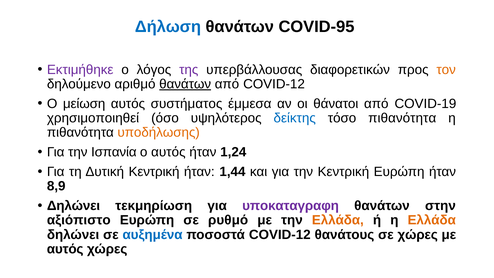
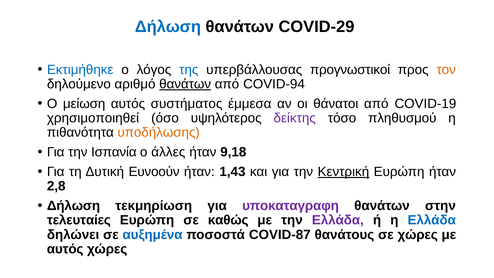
COVID-95: COVID-95 -> COVID-29 (316, 27)
Εκτιμήθηκε colour: purple -> blue (80, 70)
της colour: purple -> blue (189, 70)
διαφορετικών: διαφορετικών -> προγνωστικοί (350, 70)
από COVID-12: COVID-12 -> COVID-94 (274, 84)
δείκτης colour: blue -> purple (295, 118)
τόσο πιθανότητα: πιθανότητα -> πληθυσμού (402, 118)
ο αυτός: αυτός -> άλλες (168, 152)
1,24: 1,24 -> 9,18 (233, 152)
Δυτική Κεντρική: Κεντρική -> Ευνοούν (154, 172)
1,44: 1,44 -> 1,43 (232, 172)
Κεντρική underline: none -> present (343, 172)
8,9: 8,9 -> 2,8 (56, 186)
Δηλώνει: Δηλώνει -> Δήλωση (74, 206)
αξιόπιστο: αξιόπιστο -> τελευταίες (79, 220)
ρυθμό: ρυθμό -> καθώς (228, 220)
Ελλάδα colour: orange -> purple (338, 220)
Ελλάδα colour: orange -> blue (432, 220)
ποσοστά COVID-12: COVID-12 -> COVID-87 (280, 235)
